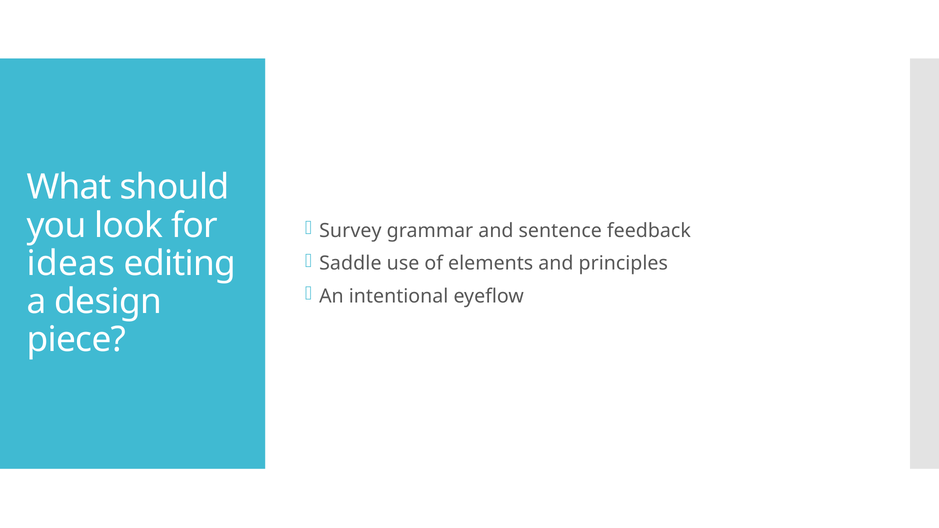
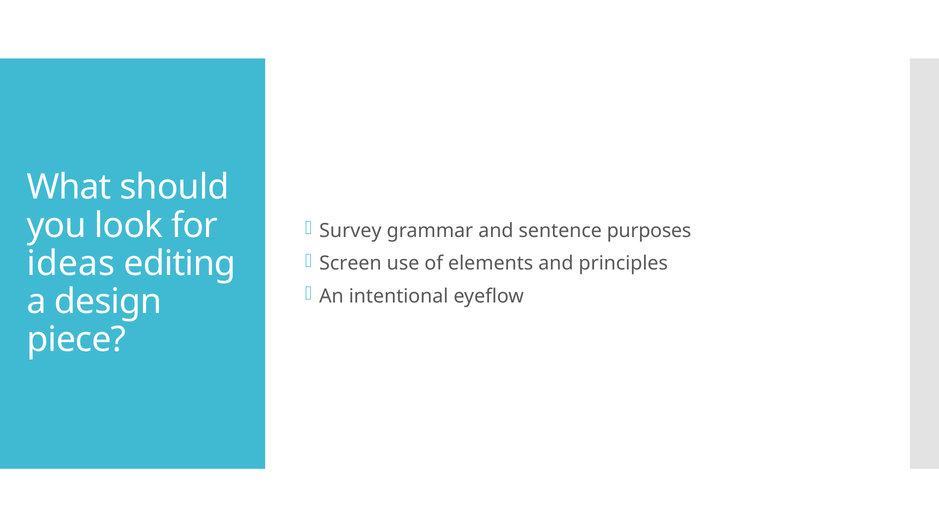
feedback: feedback -> purposes (649, 231)
Saddle: Saddle -> Screen (350, 264)
